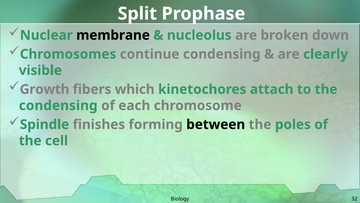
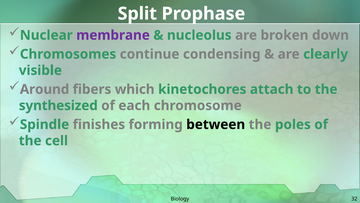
membrane colour: black -> purple (113, 35)
Growth: Growth -> Around (45, 89)
condensing: condensing -> synthesized (58, 105)
